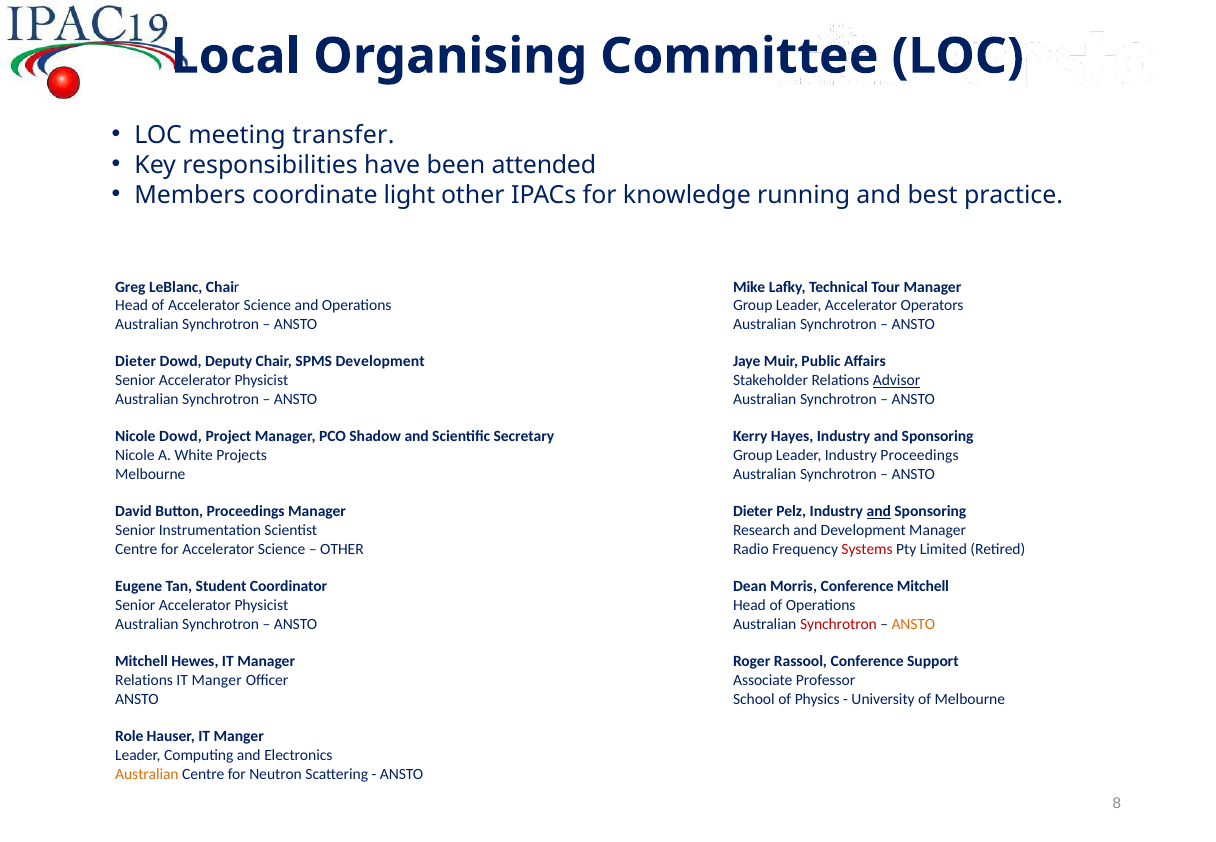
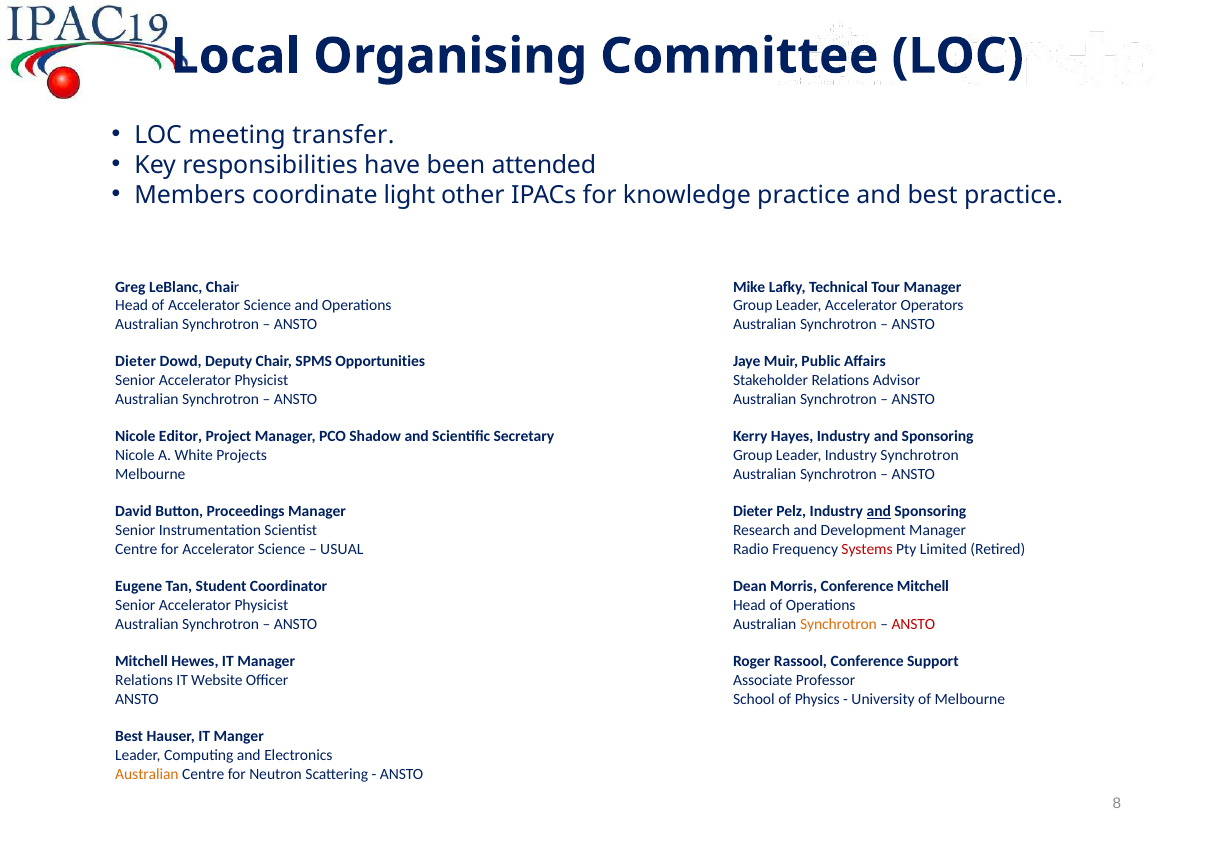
knowledge running: running -> practice (804, 195)
SPMS Development: Development -> Opportunities (380, 362)
Advisor underline: present -> none (897, 381)
Nicole Dowd: Dowd -> Editor (181, 437)
Industry Proceedings: Proceedings -> Synchrotron (920, 455)
OTHER: OTHER -> USUAL (342, 549)
Synchrotron colour: red -> orange (838, 624)
ANSTO colour: orange -> red (913, 624)
Manger: Manger -> Website (217, 680)
Role: Role -> Best (129, 737)
